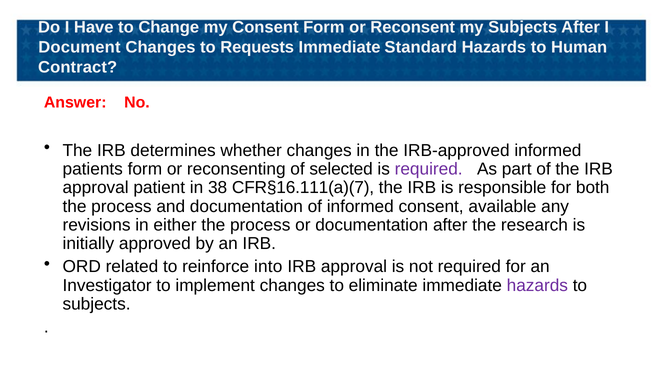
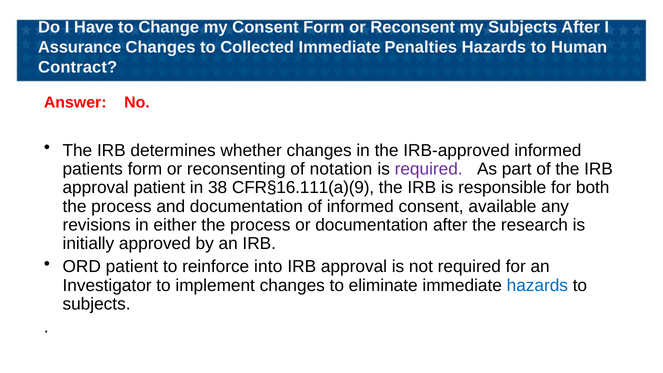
Document: Document -> Assurance (80, 47)
Requests: Requests -> Collected (257, 47)
Standard: Standard -> Penalties (421, 47)
selected: selected -> notation (341, 169)
CFR§16.111(a)(7: CFR§16.111(a)(7 -> CFR§16.111(a)(9 (303, 188)
ORD related: related -> patient (132, 267)
hazards colour: purple -> blue (537, 285)
